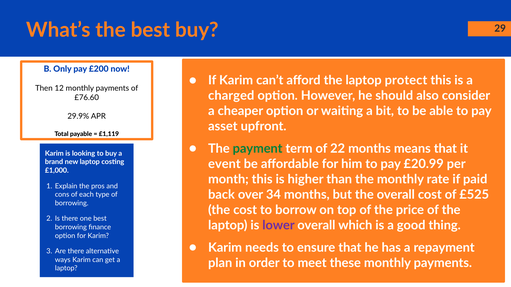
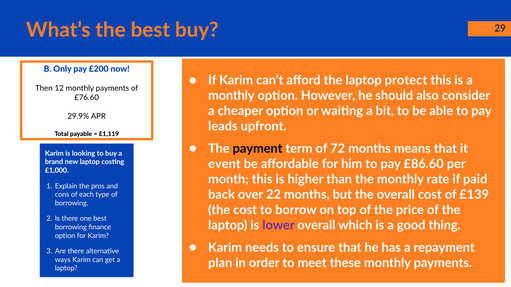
charged: charged -> monthly (231, 96)
asset: asset -> leads (223, 126)
payment colour: green -> black (258, 149)
22: 22 -> 72 (338, 149)
£20.99: £20.99 -> £86.60 (424, 164)
34: 34 -> 22 (273, 195)
£525: £525 -> £139 (474, 195)
